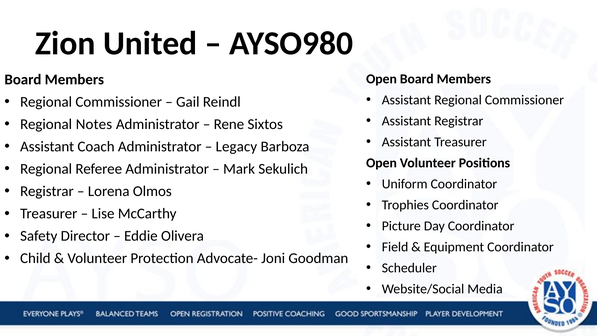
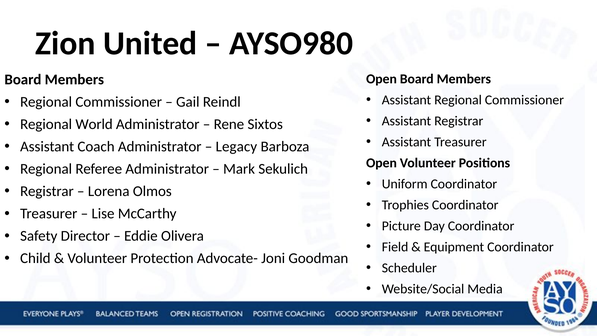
Notes: Notes -> World (94, 124)
